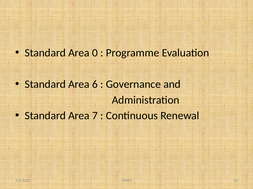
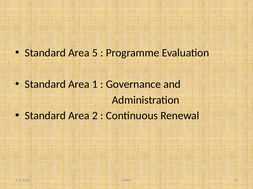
0: 0 -> 5 (95, 53)
6: 6 -> 1 (95, 85)
7: 7 -> 2 (95, 116)
